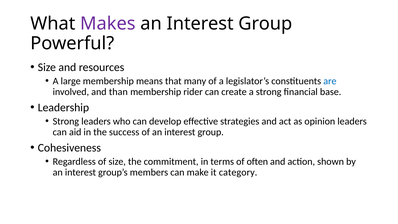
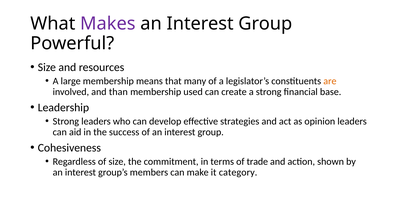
are colour: blue -> orange (330, 81)
rider: rider -> used (193, 92)
often: often -> trade (257, 161)
